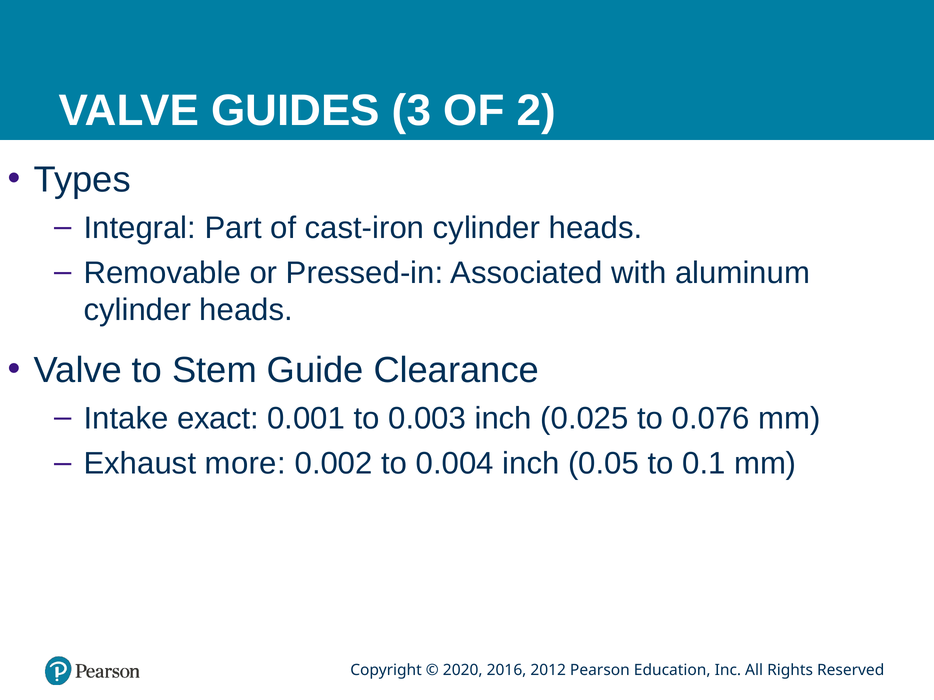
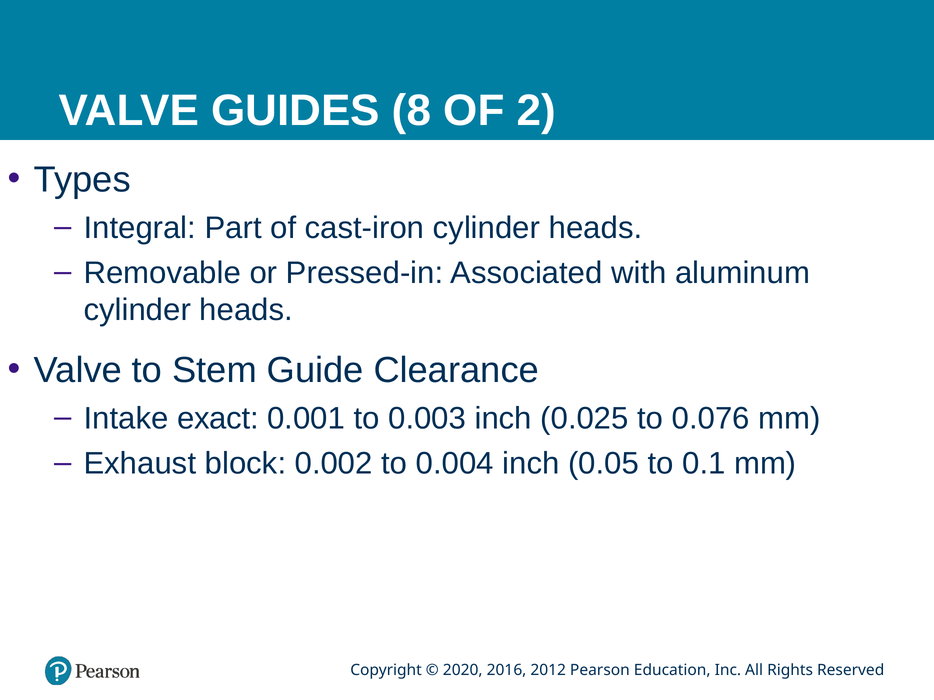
3: 3 -> 8 (412, 111)
more: more -> block (245, 464)
